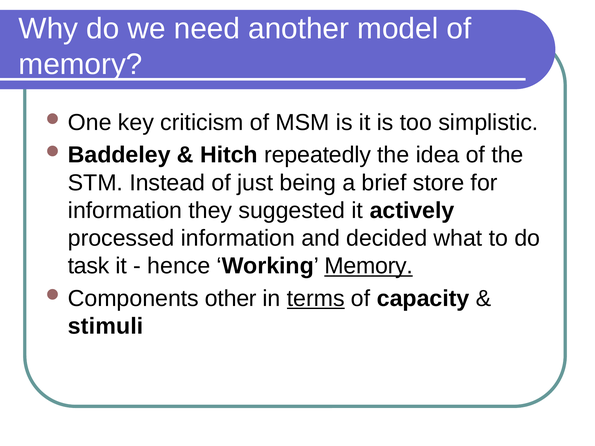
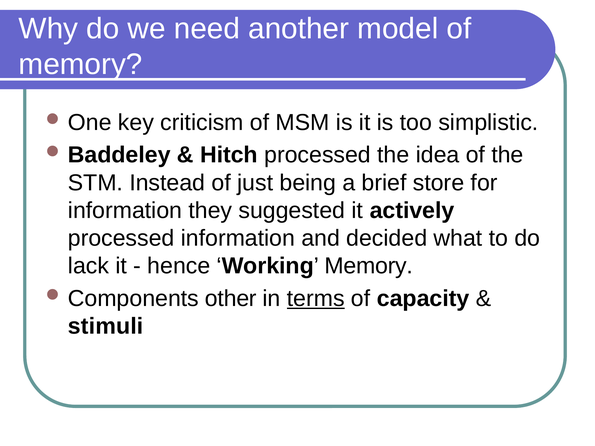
Hitch repeatedly: repeatedly -> processed (318, 155)
task: task -> lack (88, 266)
Memory underline: present -> none (369, 266)
